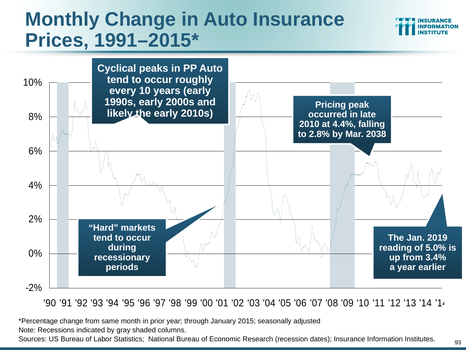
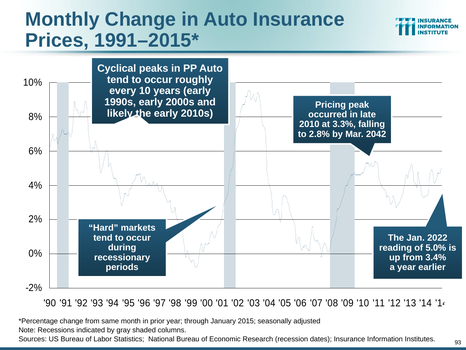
4.4%: 4.4% -> 3.3% (344, 124)
2038: 2038 -> 2042 (376, 134)
2019: 2019 -> 2022 (437, 238)
